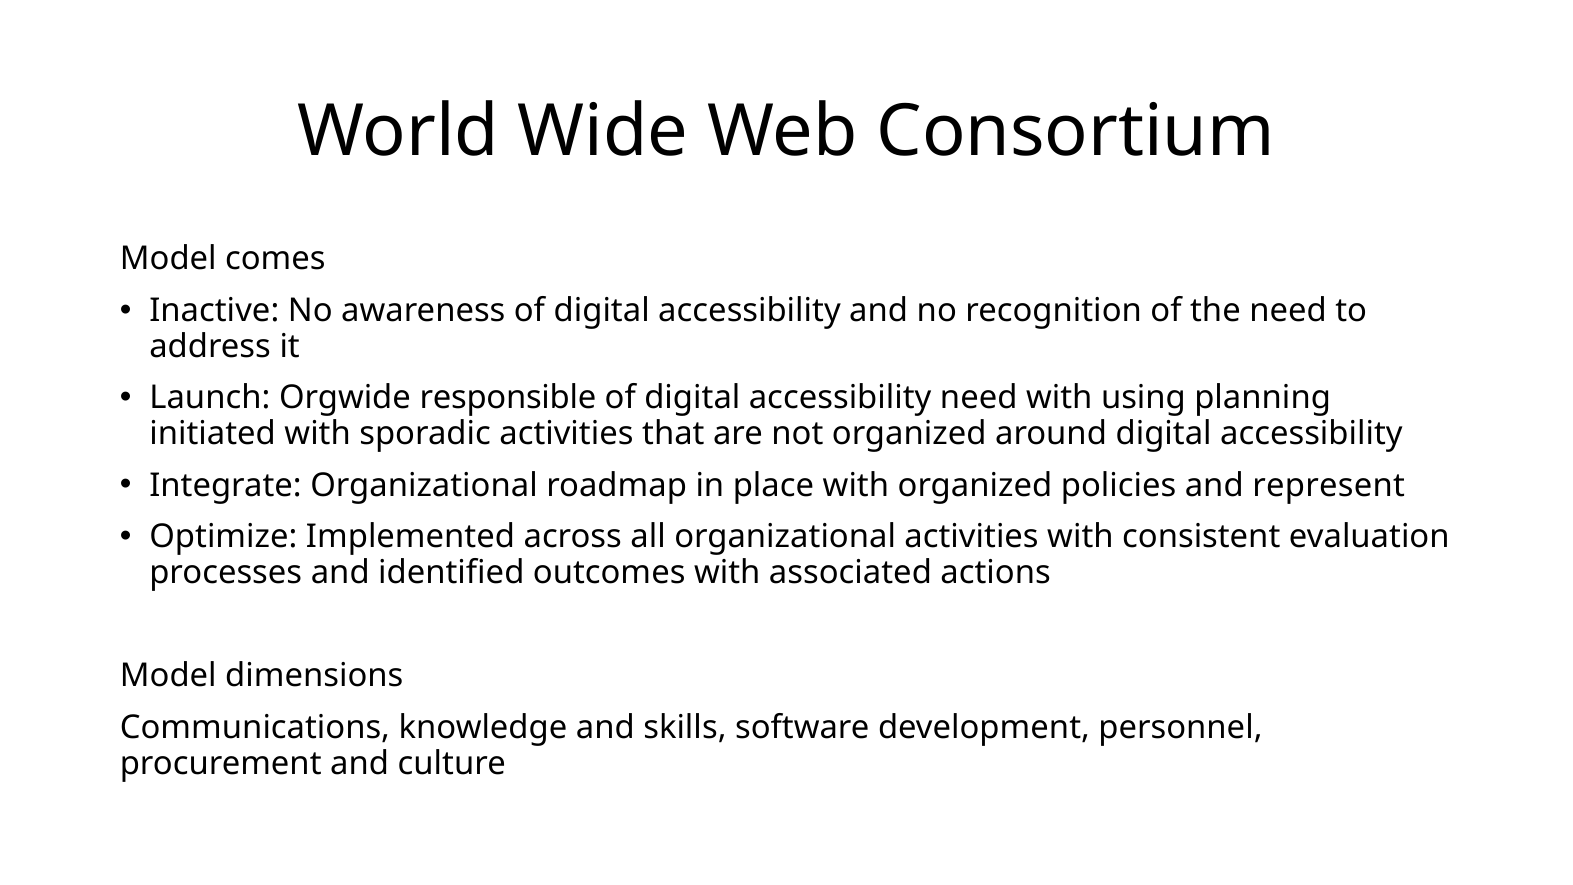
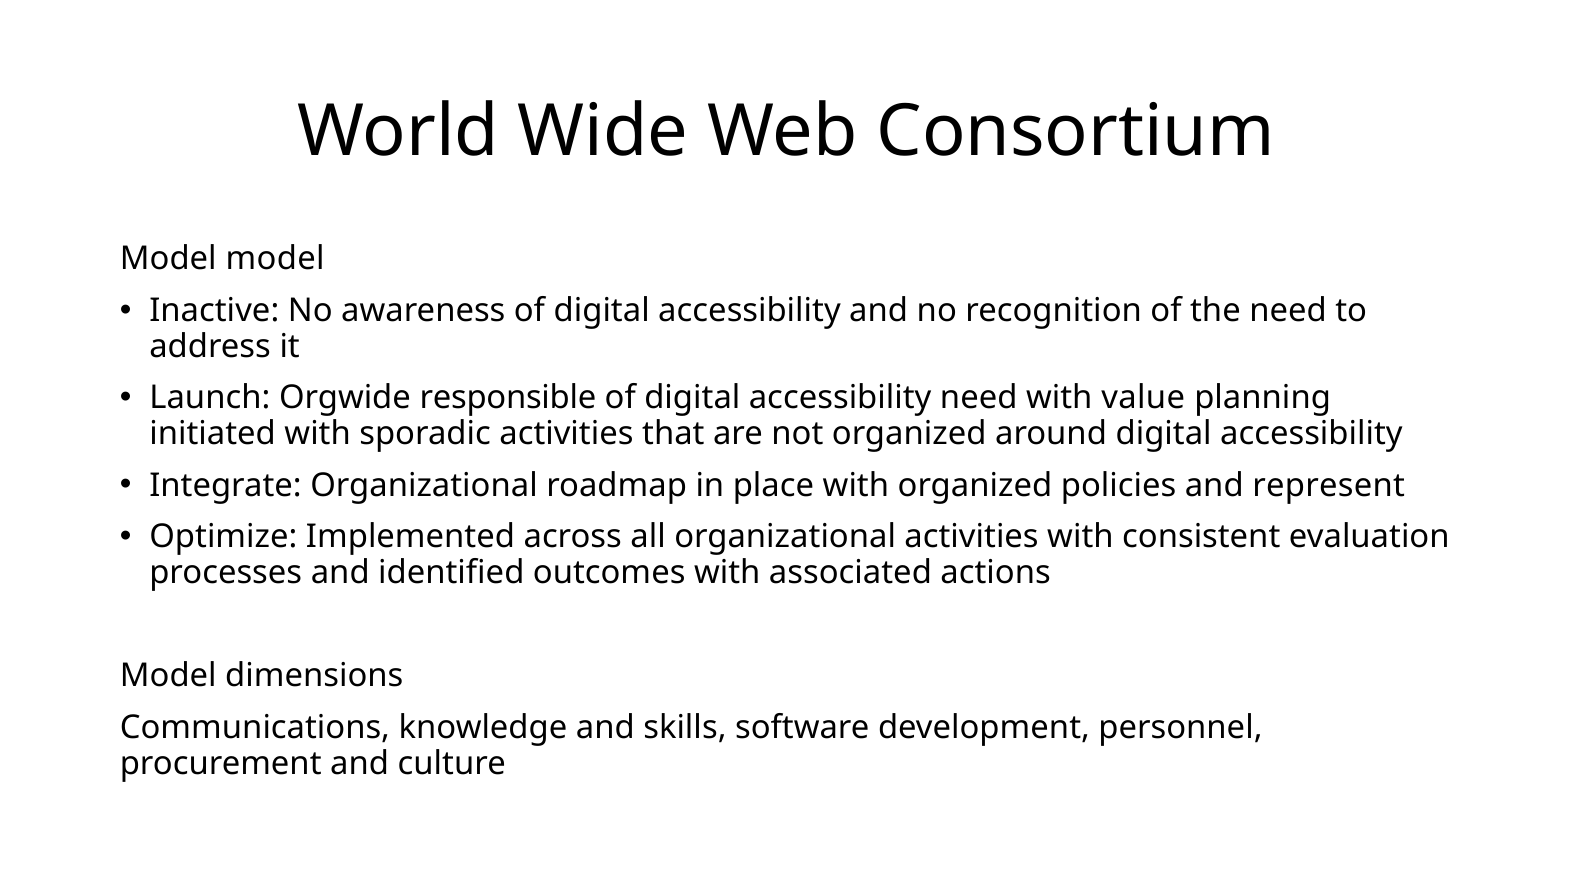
Model comes: comes -> model (275, 259)
using: using -> value (1143, 398)
